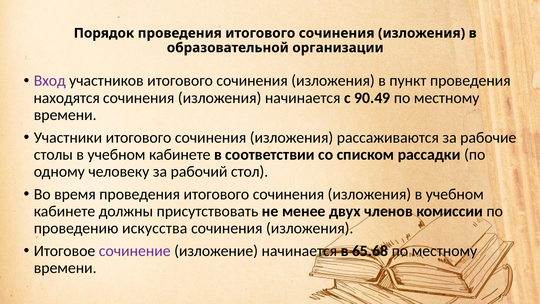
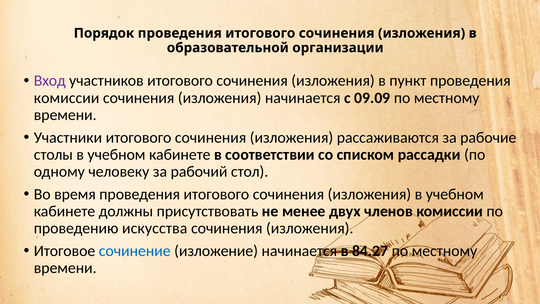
находятся: находятся -> комиссии (67, 98)
90.49: 90.49 -> 09.09 (372, 98)
сочинение colour: purple -> blue (135, 251)
65.68: 65.68 -> 84.27 (370, 251)
